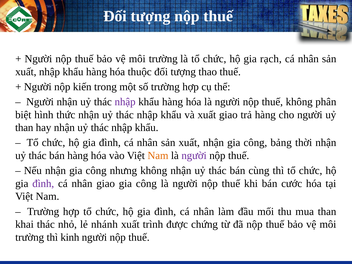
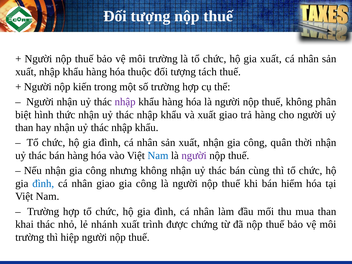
gia rạch: rạch -> xuất (271, 59)
thao: thao -> tách (208, 72)
bảng: bảng -> quân (281, 143)
Nam colour: orange -> blue (158, 156)
đình colour: purple -> blue (43, 184)
cước: cước -> hiểm (292, 184)
kinh: kinh -> hiệp (70, 237)
